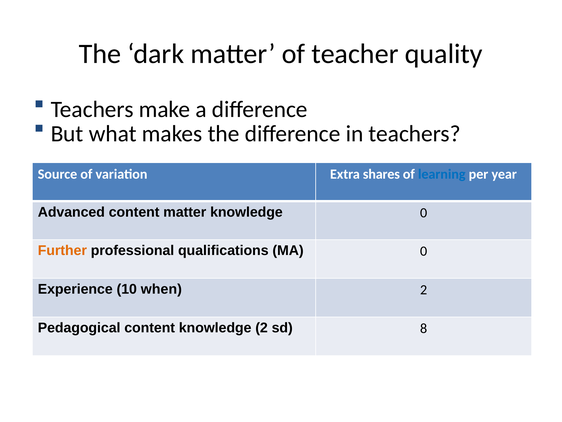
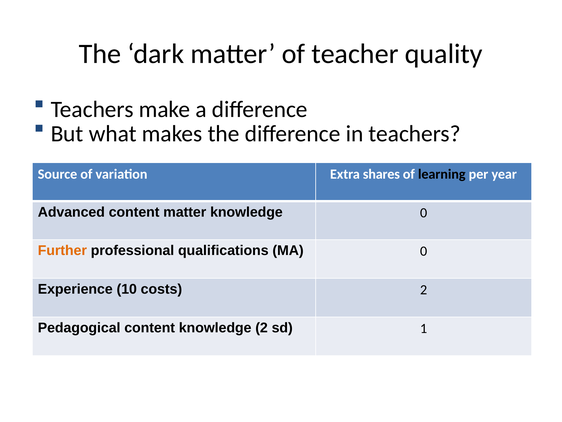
learning colour: blue -> black (442, 174)
when: when -> costs (161, 289)
8: 8 -> 1 (424, 328)
